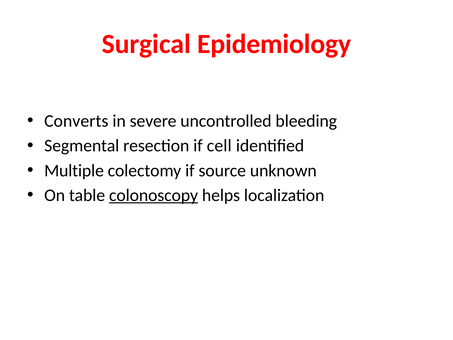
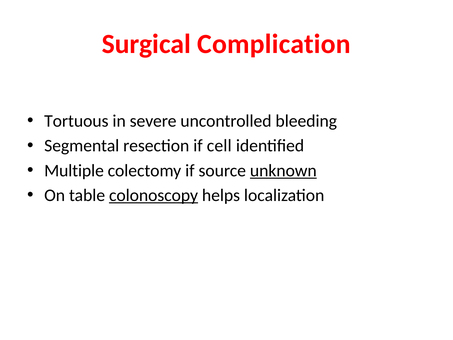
Epidemiology: Epidemiology -> Complication (274, 44)
Converts: Converts -> Tortuous (76, 121)
unknown underline: none -> present (283, 170)
